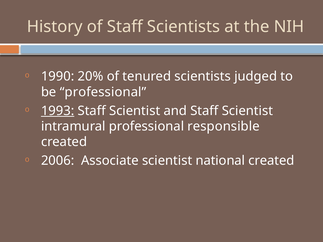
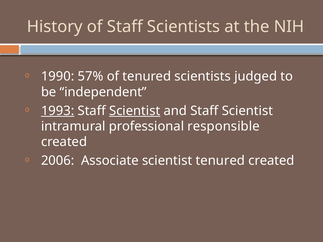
20%: 20% -> 57% (91, 76)
be professional: professional -> independent (103, 92)
Scientist underline: none -> present (135, 111)
scientist national: national -> tenured (220, 161)
